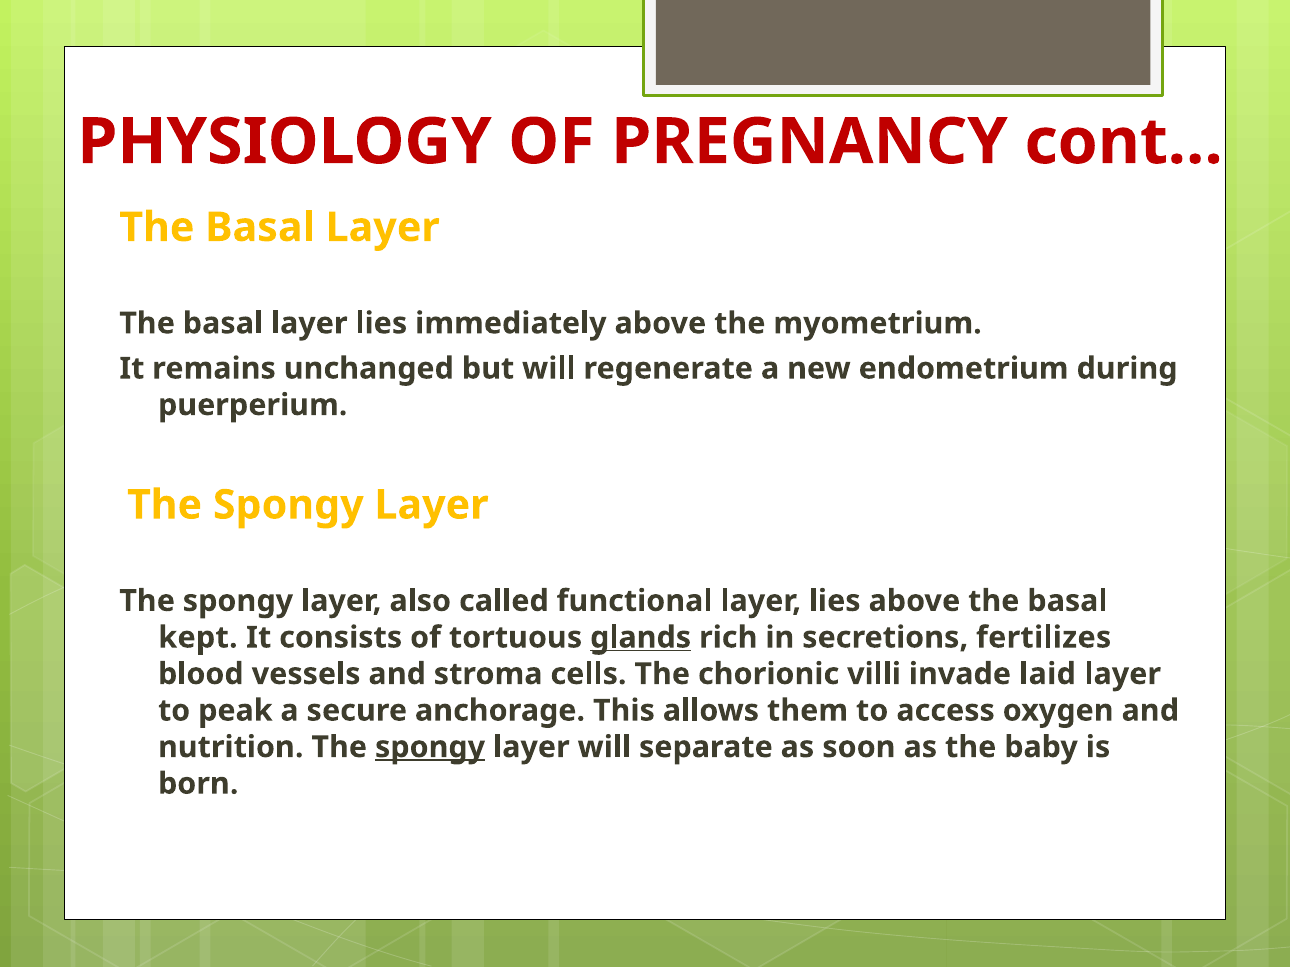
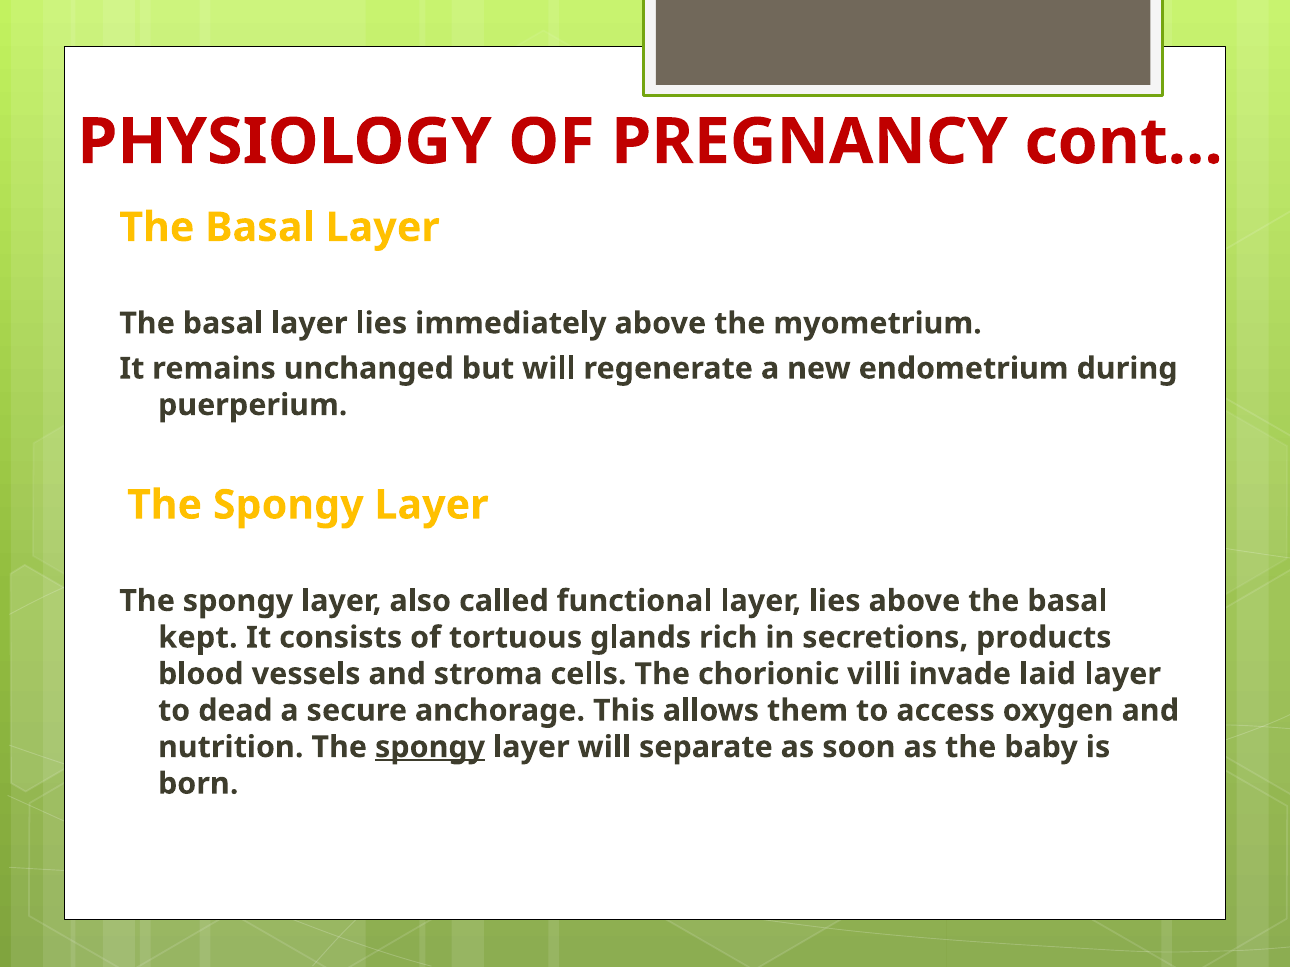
glands underline: present -> none (641, 638)
fertilizes: fertilizes -> products (1044, 638)
peak: peak -> dead (235, 711)
